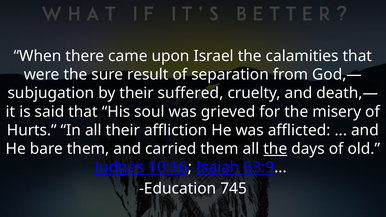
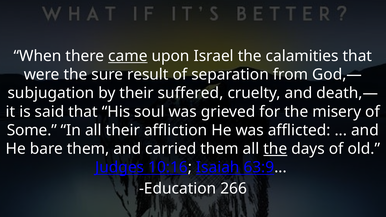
came underline: none -> present (128, 56)
Hurts: Hurts -> Some (32, 130)
745: 745 -> 266 (234, 189)
